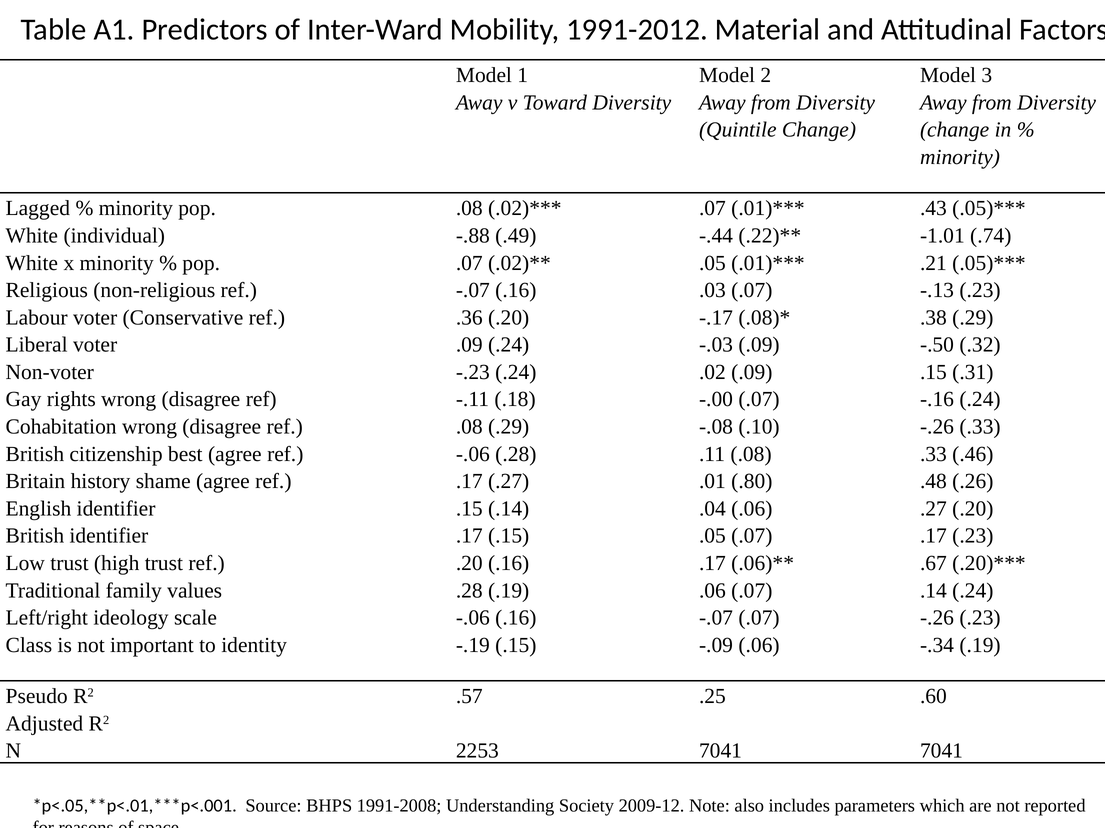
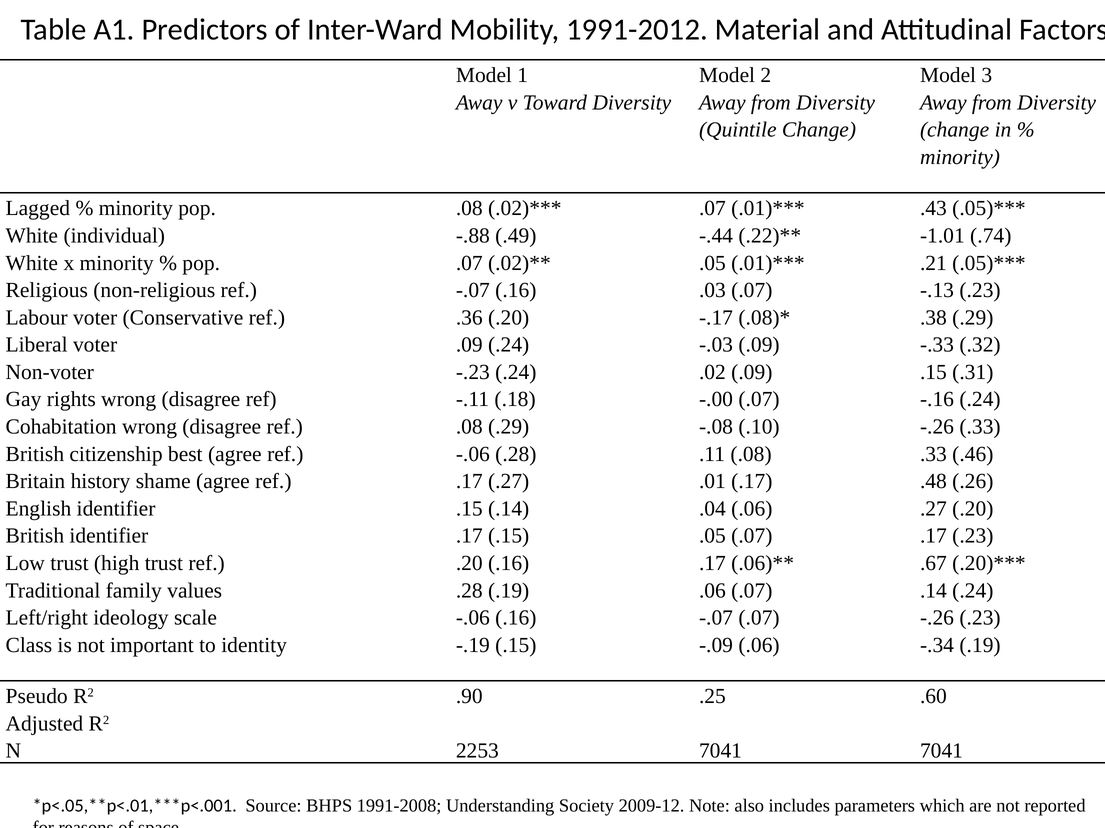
-.50: -.50 -> -.33 (937, 345)
.01 .80: .80 -> .17 (752, 482)
.57: .57 -> .90 (469, 697)
